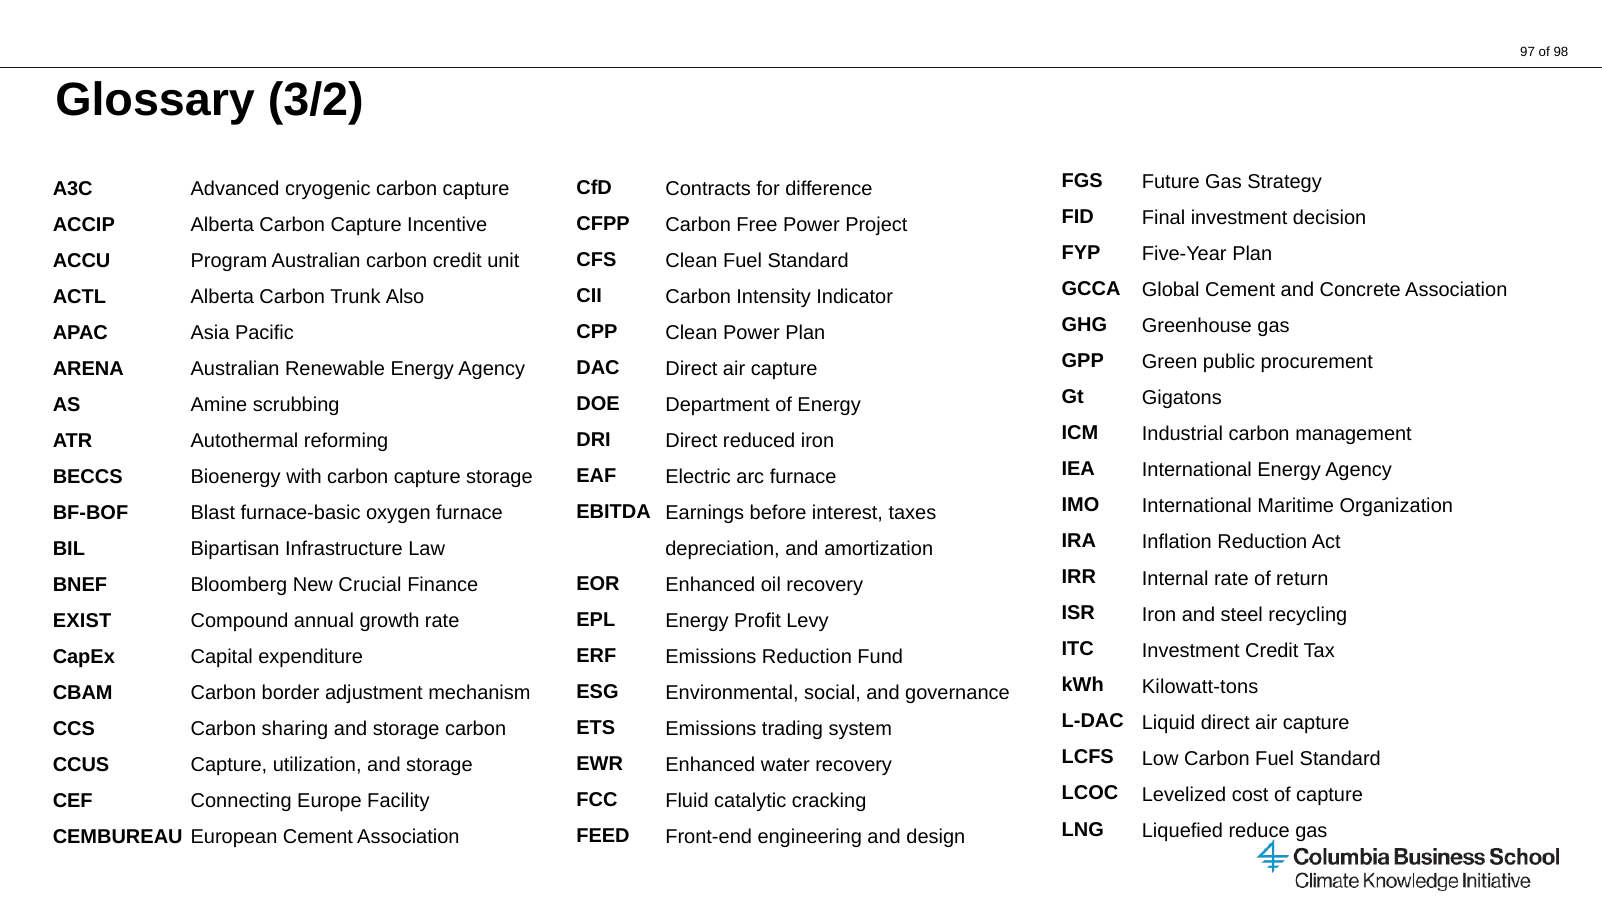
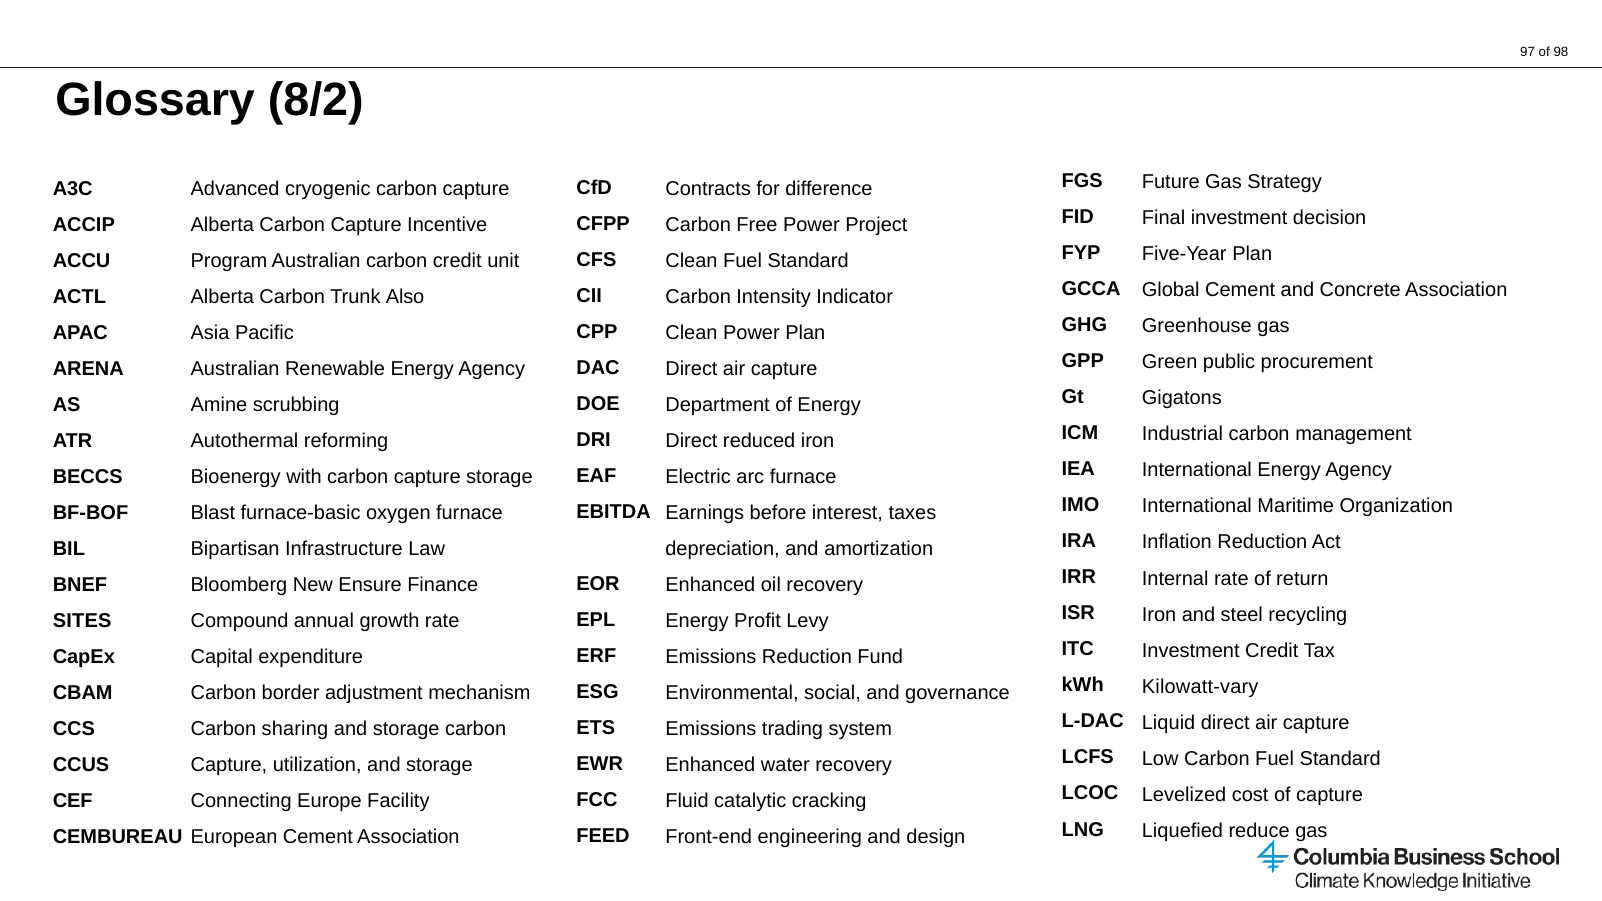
3/2: 3/2 -> 8/2 (316, 100)
Crucial: Crucial -> Ensure (370, 585)
EXIST: EXIST -> SITES (82, 621)
Kilowatt-tons: Kilowatt-tons -> Kilowatt-vary (1200, 687)
